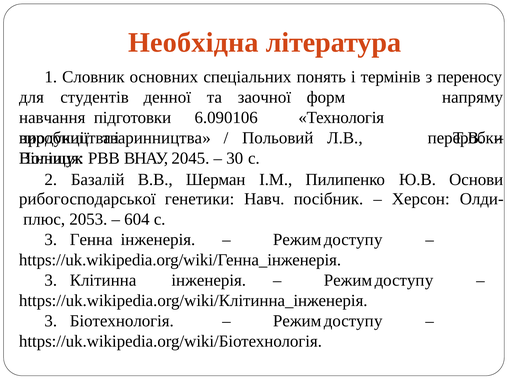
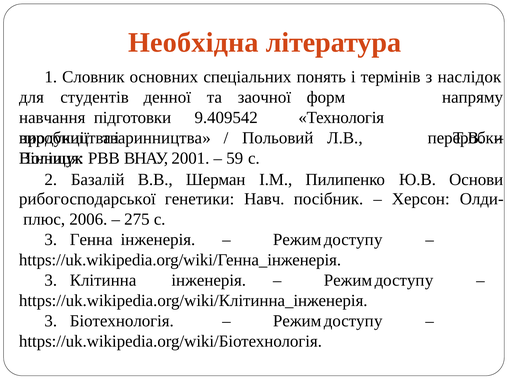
переносу: переносу -> наслідок (469, 77)
6.090106: 6.090106 -> 9.409542 (226, 118)
2045: 2045 -> 2001 (190, 158)
30: 30 -> 59 (235, 158)
2053: 2053 -> 2006 (88, 219)
604: 604 -> 275 (137, 219)
